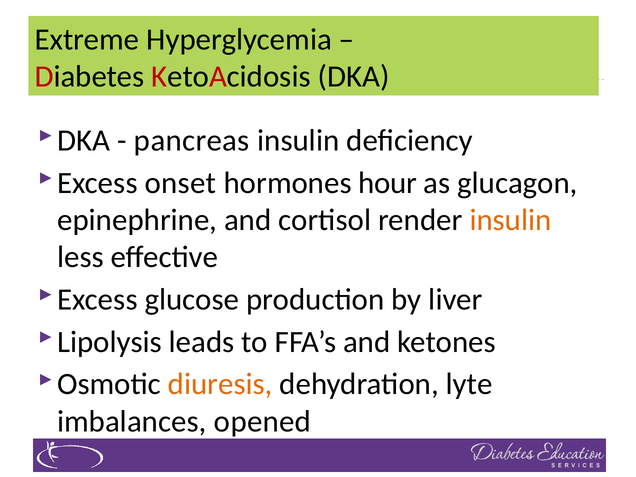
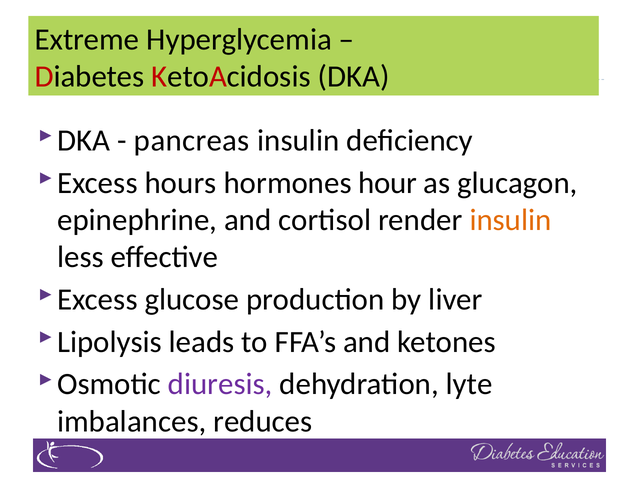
onset: onset -> hours (181, 183)
diuresis colour: orange -> purple (220, 384)
opened: opened -> reduces (263, 421)
